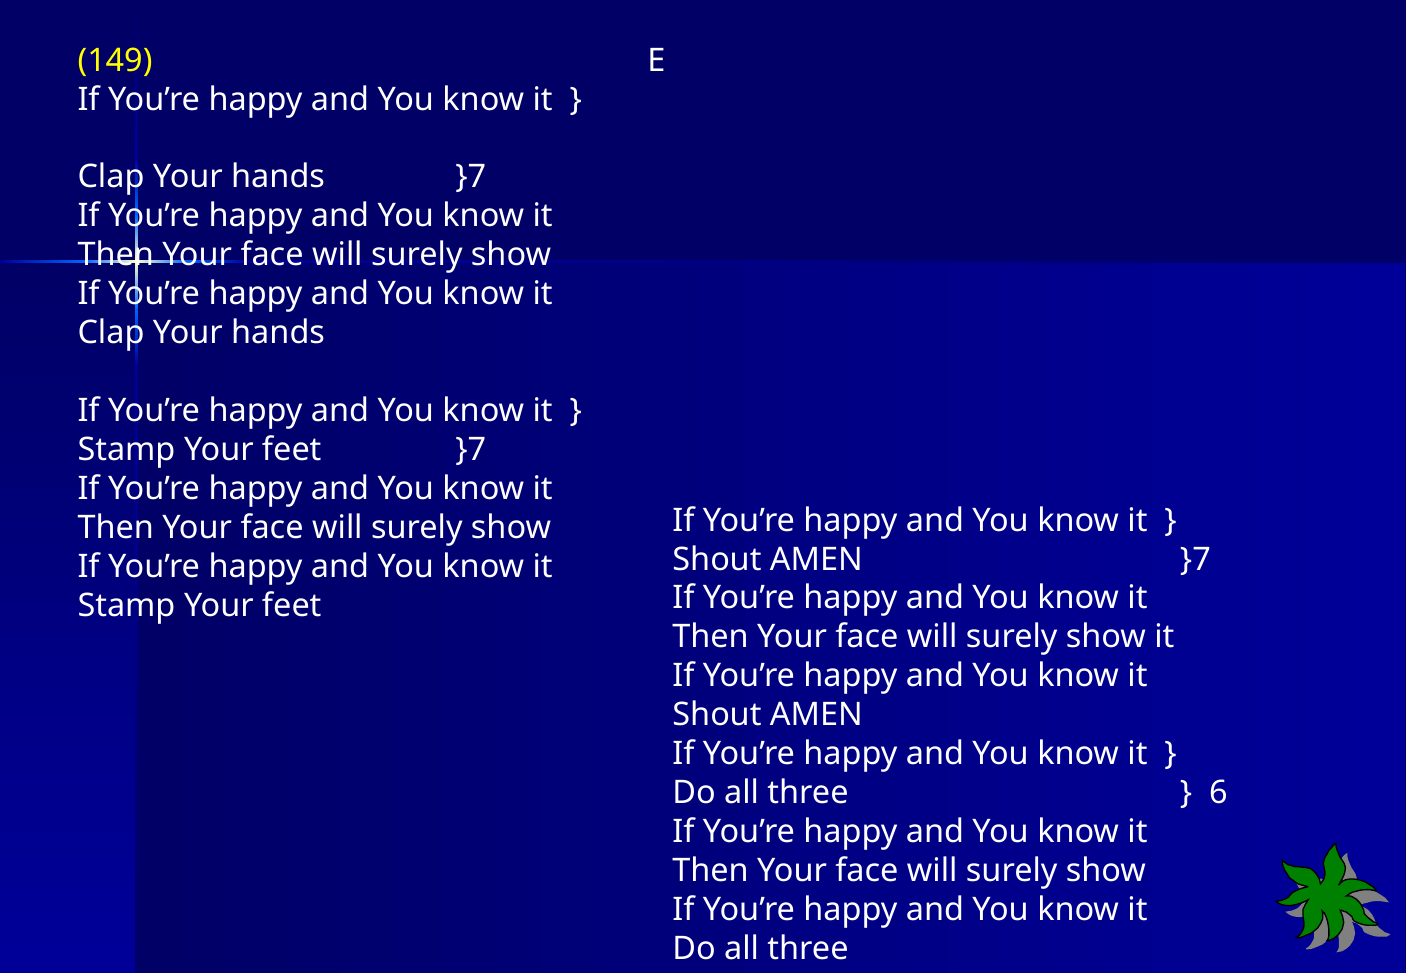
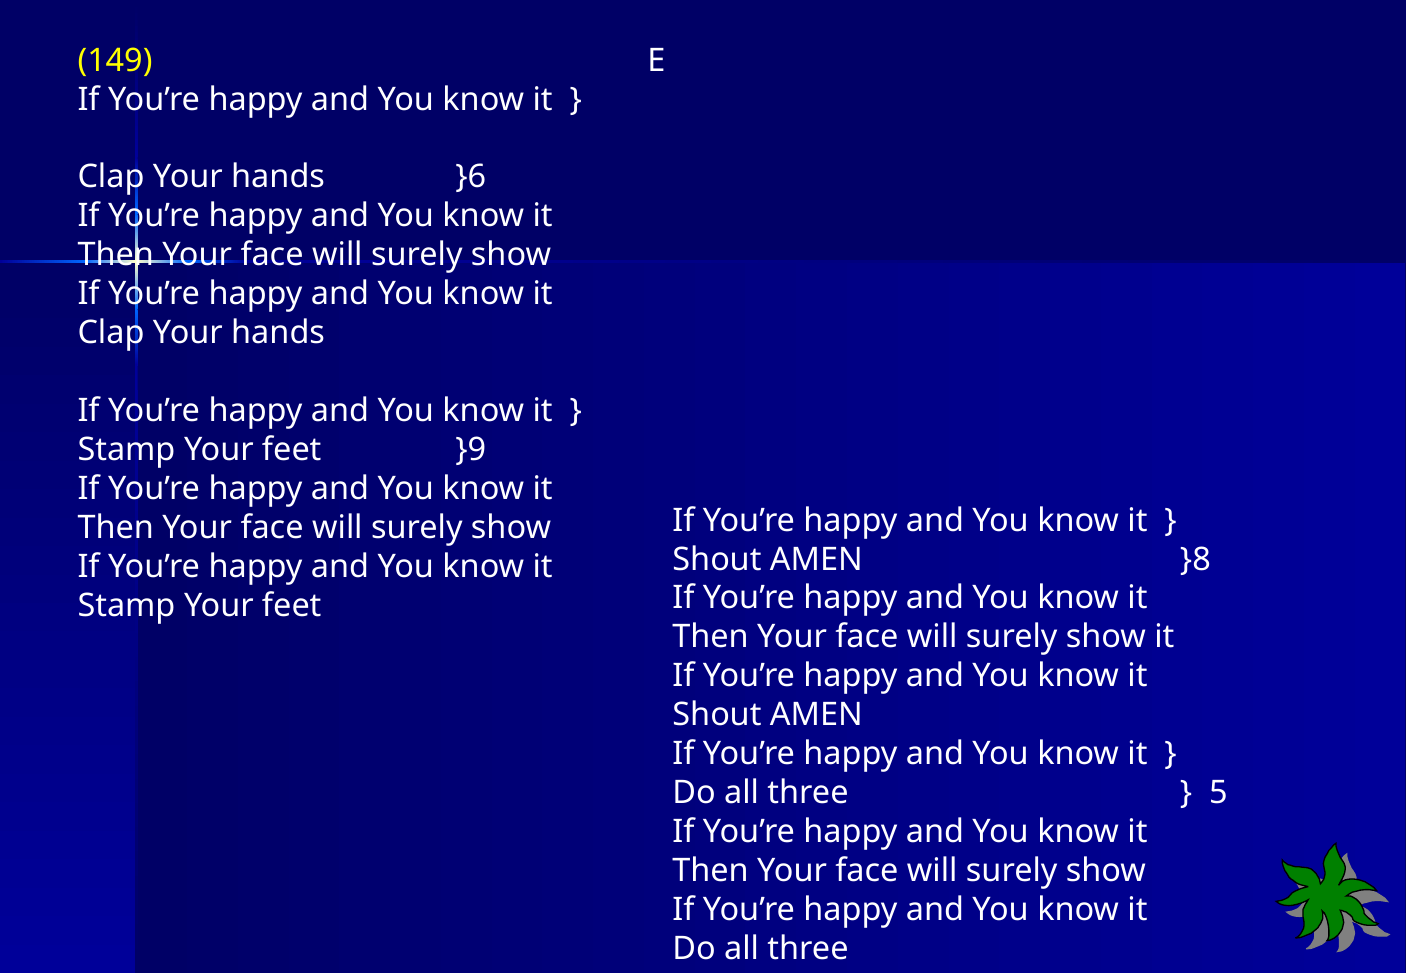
hands }7: }7 -> }6 (471, 177)
feet }7: }7 -> }9 (471, 450)
AMEN }7: }7 -> }8 (1195, 560)
6: 6 -> 5 (1218, 793)
